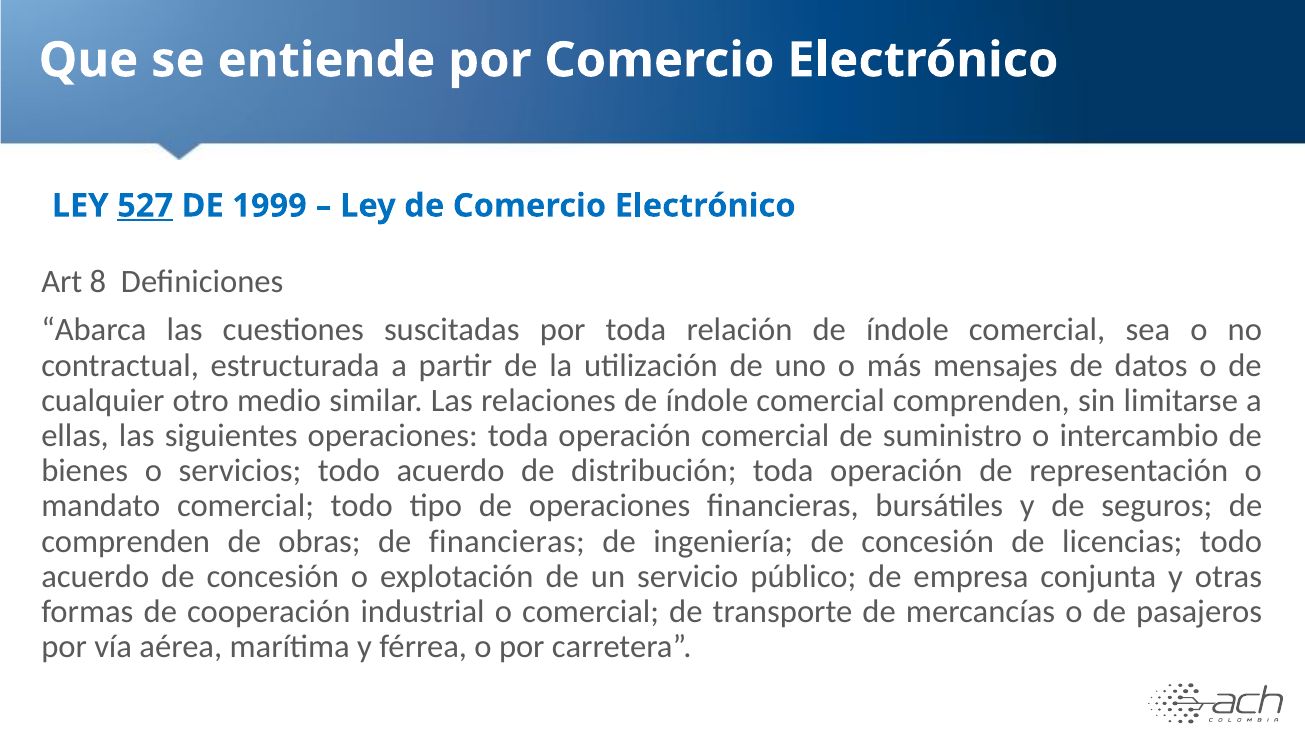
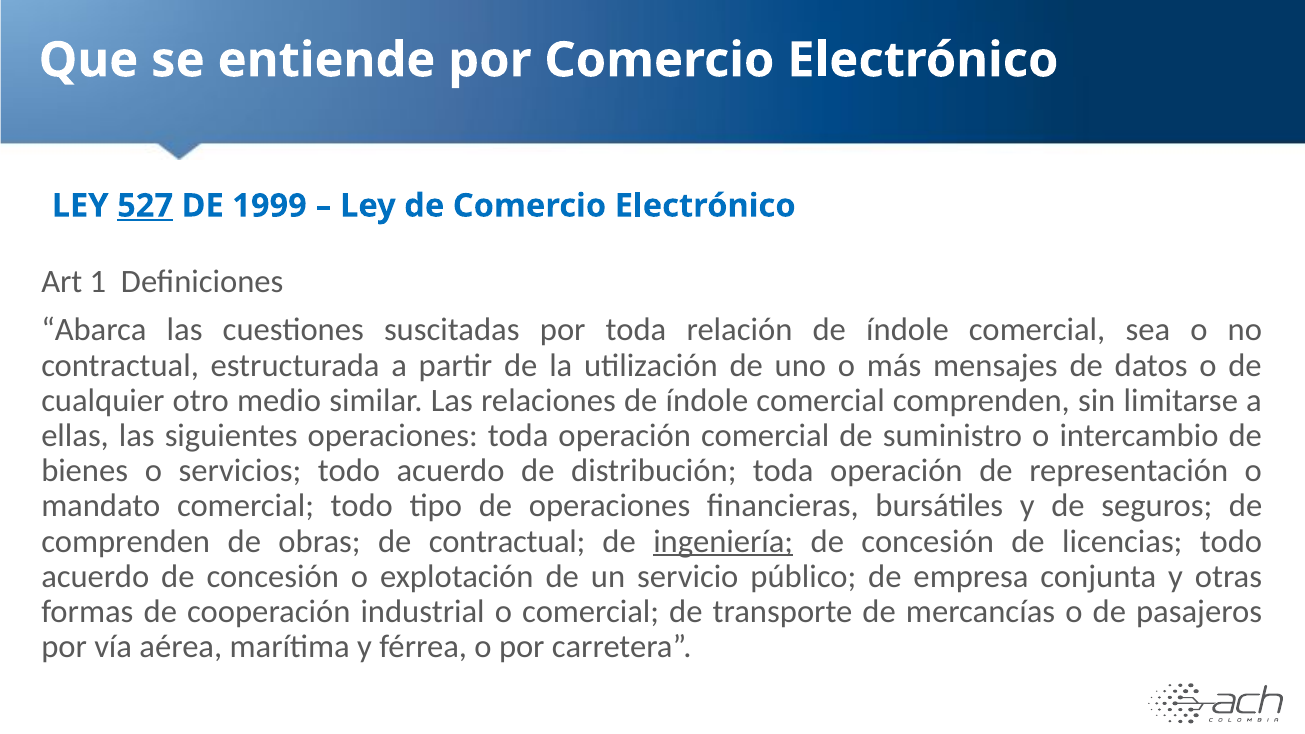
8: 8 -> 1 (98, 281)
de financieras: financieras -> contractual (507, 541)
ingeniería underline: none -> present (723, 541)
